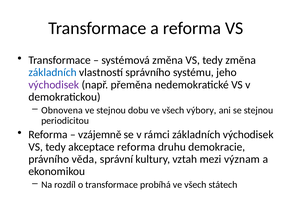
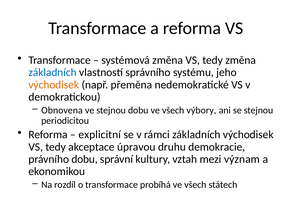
východisek colour: purple -> orange (54, 85)
vzájemně: vzájemně -> explicitní (100, 135)
akceptace reforma: reforma -> úpravou (136, 147)
právního věda: věda -> dobu (85, 159)
